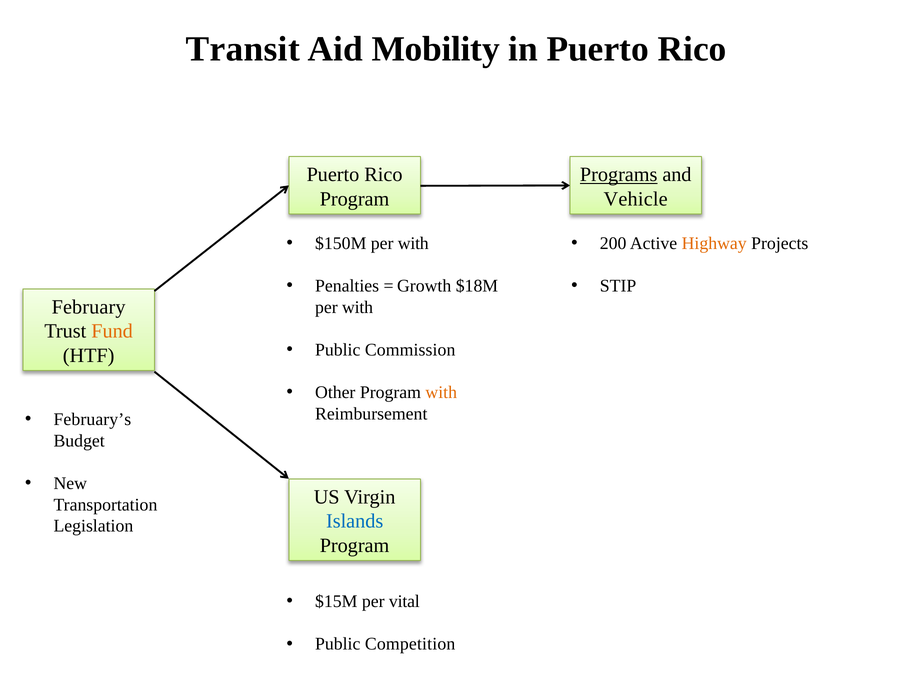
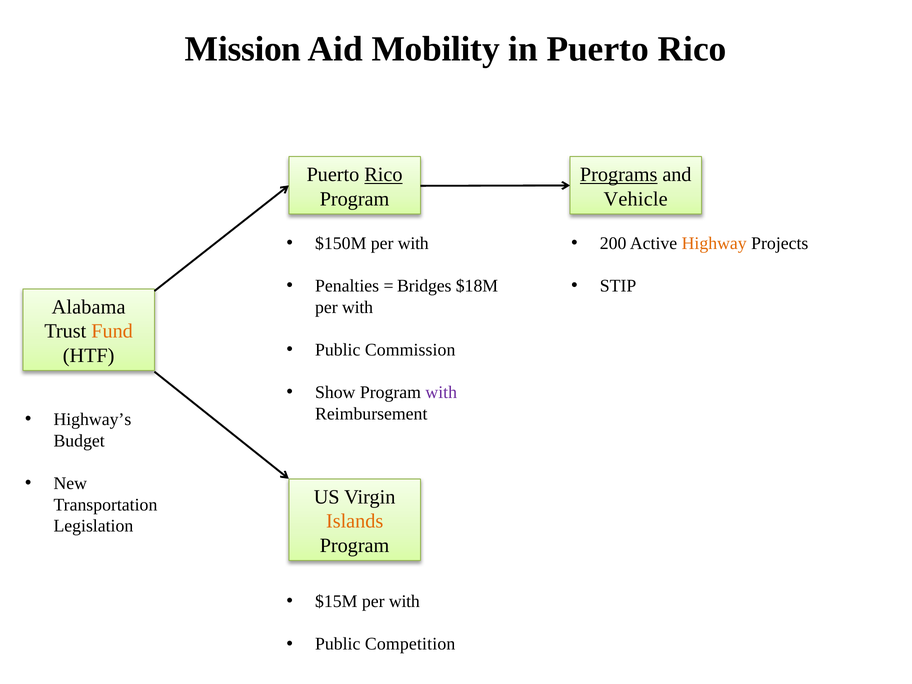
Transit: Transit -> Mission (243, 49)
Rico underline: none -> present (383, 175)
Growth: Growth -> Bridges (424, 286)
February: February -> Alabama (89, 307)
Other: Other -> Show (335, 392)
with colour: orange -> purple (441, 392)
February’s: February’s -> Highway’s (92, 420)
Islands colour: blue -> orange (355, 521)
$15M per vital: vital -> with (404, 602)
